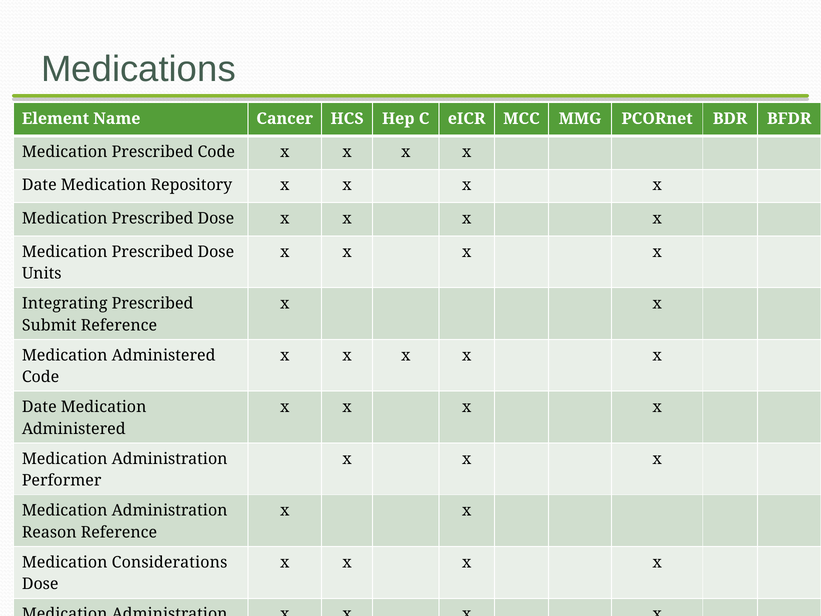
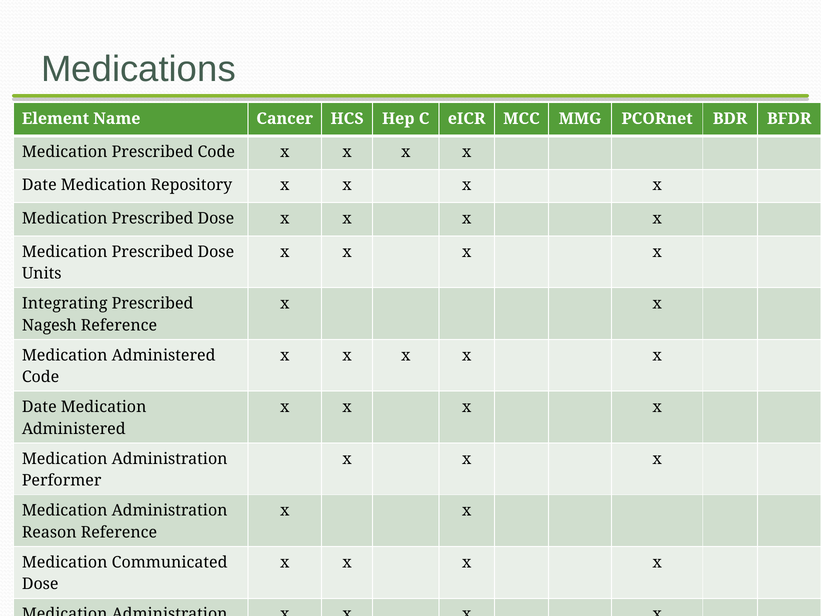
Submit: Submit -> Nagesh (49, 325)
Considerations: Considerations -> Communicated (170, 562)
